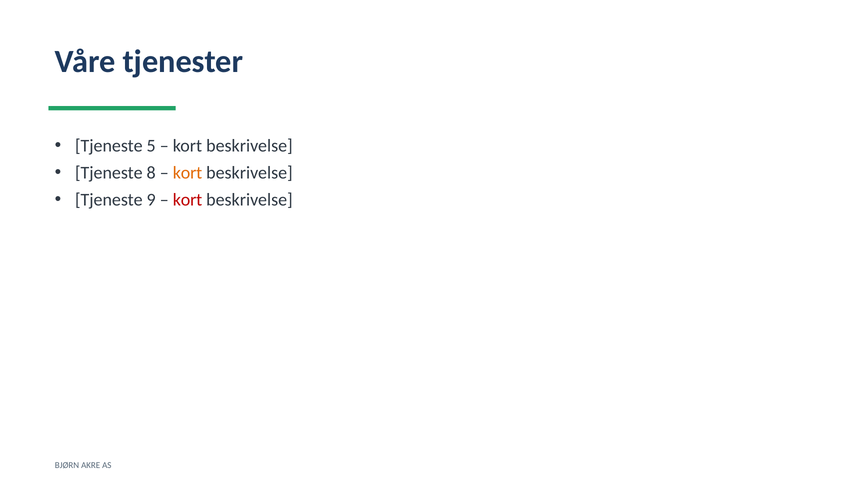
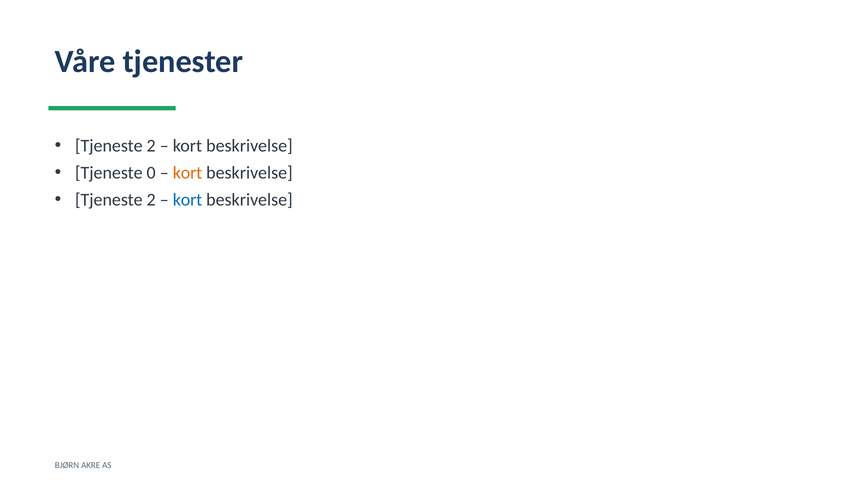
5: 5 -> 2 (151, 146)
8: 8 -> 0 (151, 173)
9: 9 -> 2 (151, 200)
kort colour: red -> blue (188, 200)
